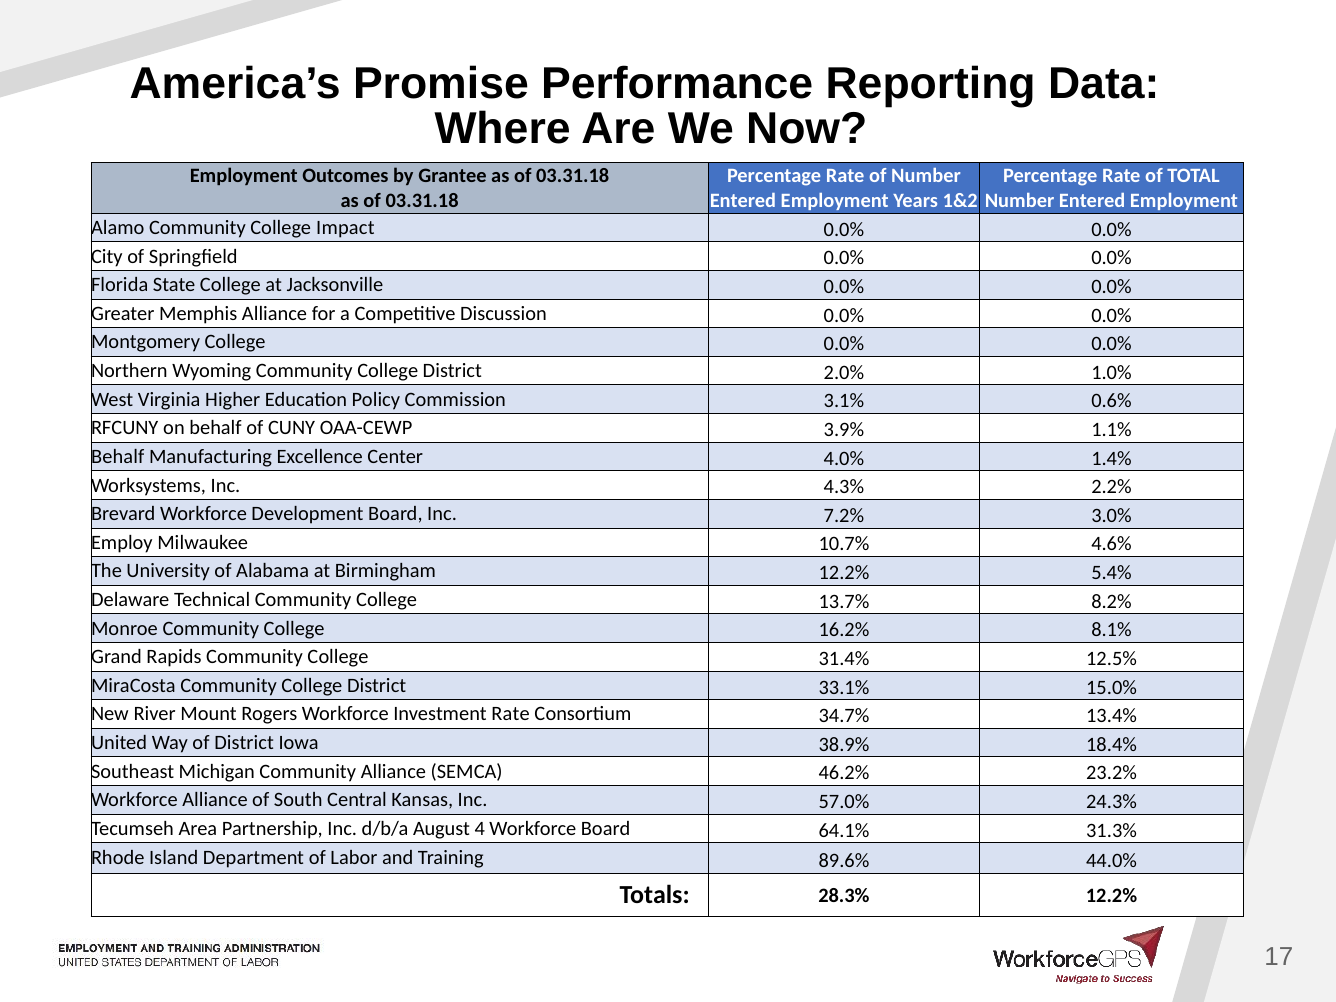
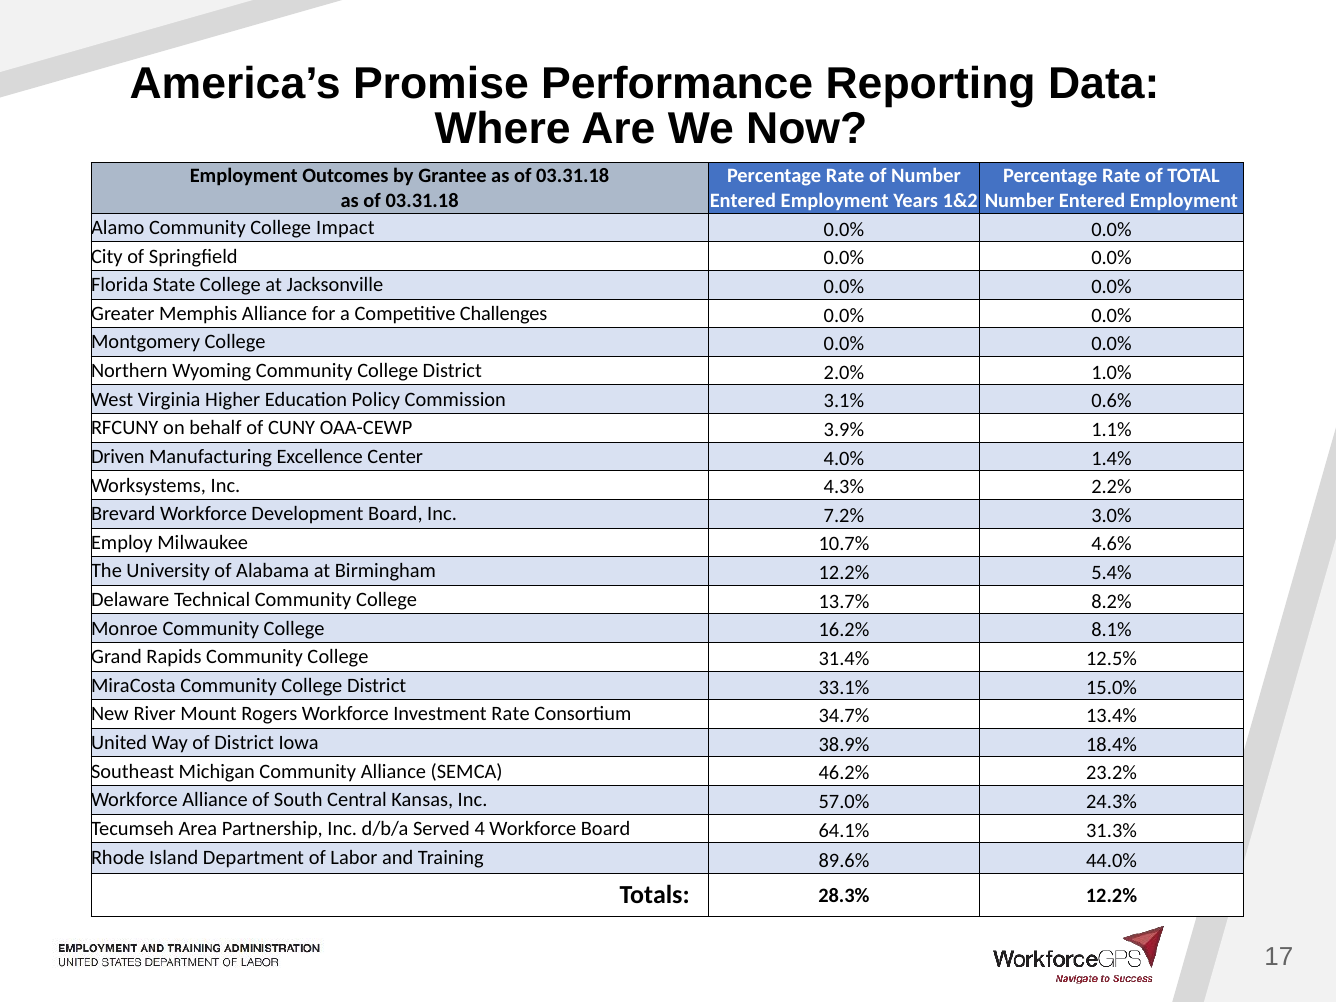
Discussion: Discussion -> Challenges (504, 314)
Behalf: Behalf -> Driven (118, 457)
August: August -> Served (441, 829)
